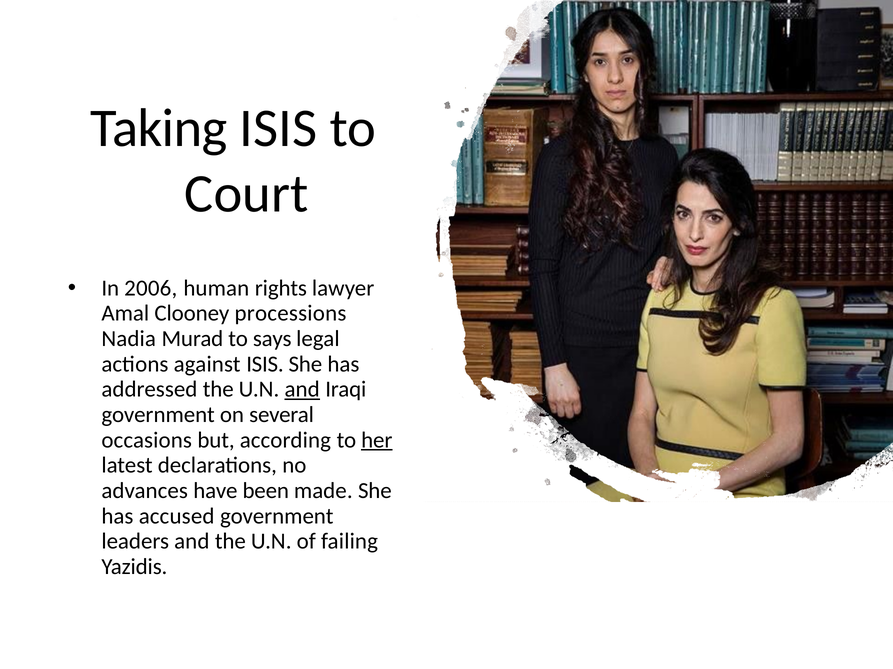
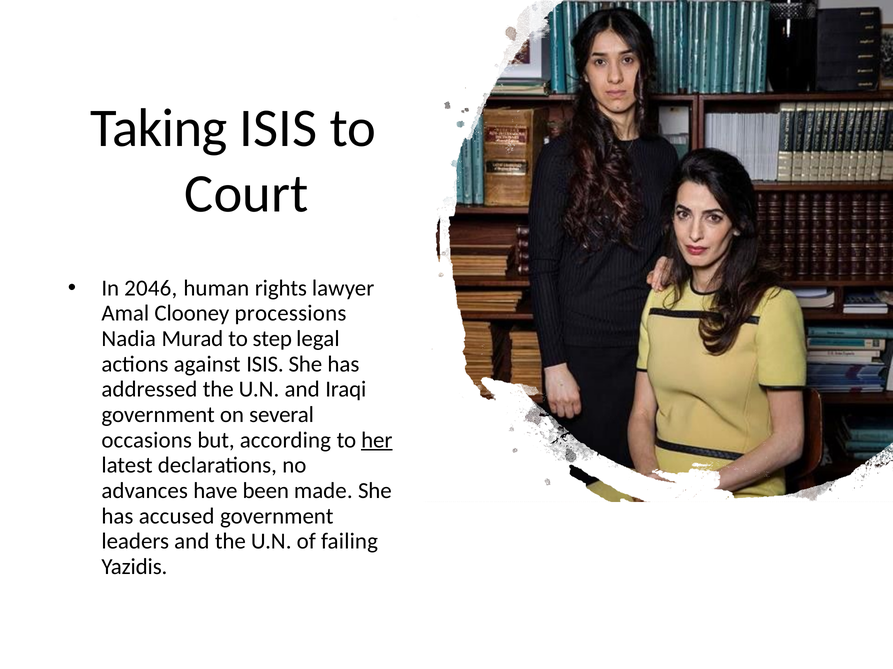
2006: 2006 -> 2046 (151, 288)
says: says -> step (272, 339)
and underline: present -> none (302, 390)
